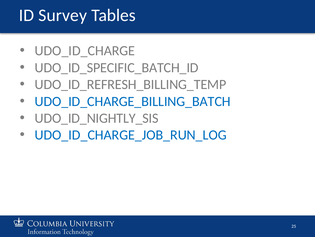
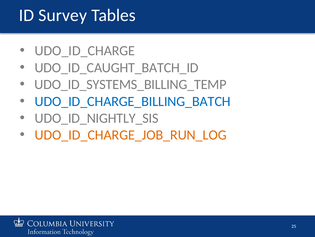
UDO_ID_SPECIFIC_BATCH_ID: UDO_ID_SPECIFIC_BATCH_ID -> UDO_ID_CAUGHT_BATCH_ID (117, 67)
UDO_ID_REFRESH_BILLING_TEMP: UDO_ID_REFRESH_BILLING_TEMP -> UDO_ID_SYSTEMS_BILLING_TEMP (131, 84)
UDO_ID_CHARGE_JOB_RUN_LOG colour: blue -> orange (131, 135)
